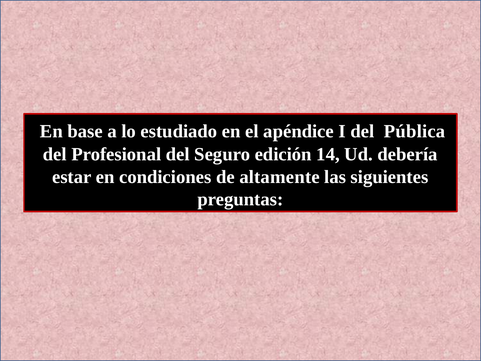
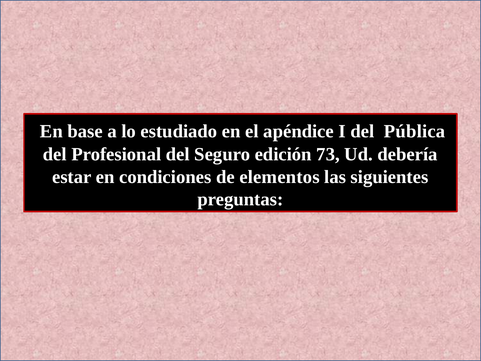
14: 14 -> 73 (328, 154)
altamente: altamente -> elementos (280, 177)
